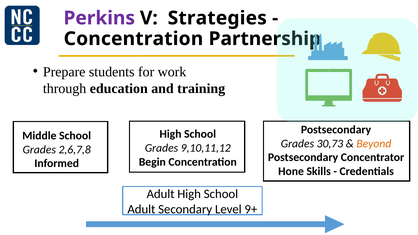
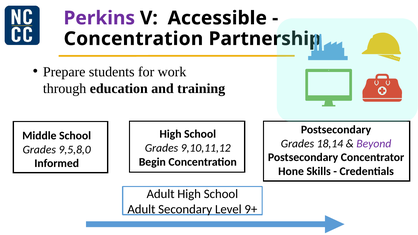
Strategies: Strategies -> Accessible (217, 18)
30,73: 30,73 -> 18,14 (330, 144)
Beyond colour: orange -> purple (374, 144)
2,6,7,8: 2,6,7,8 -> 9,5,8,0 (75, 150)
